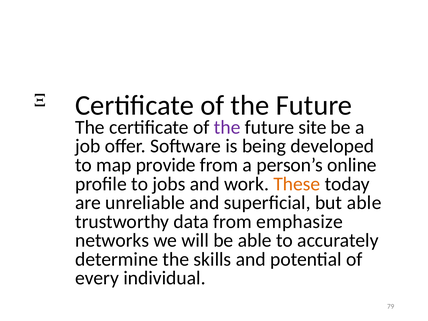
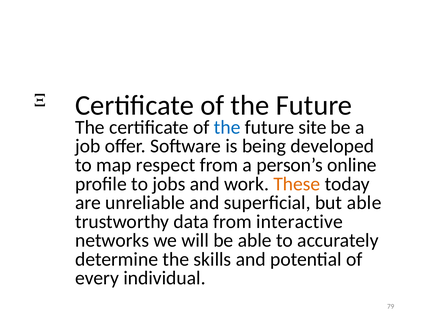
the colour: purple -> blue (227, 127)
provide: provide -> respect (166, 165)
emphasize: emphasize -> interactive (300, 222)
